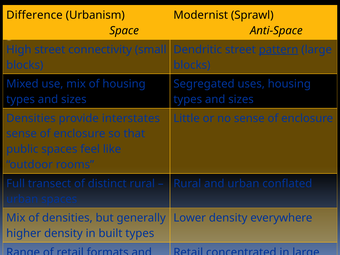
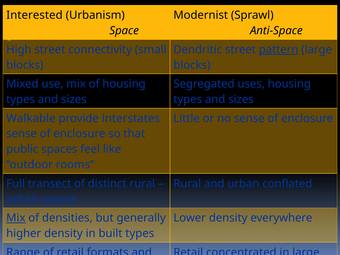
Difference: Difference -> Interested (34, 15)
Densities: Densities -> Walkable (31, 118)
Mix underline: none -> present (16, 218)
